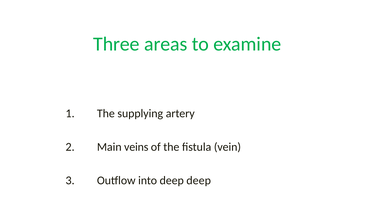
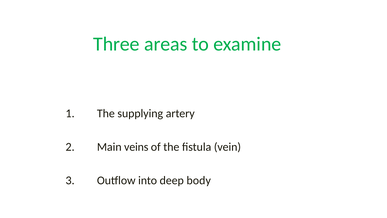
deep deep: deep -> body (199, 180)
